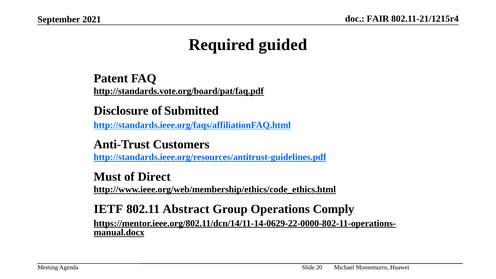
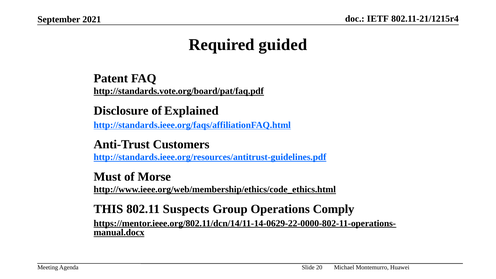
FAIR: FAIR -> IETF (378, 19)
Submitted: Submitted -> Explained (191, 111)
Direct: Direct -> Morse (154, 177)
IETF: IETF -> THIS (108, 209)
Abstract: Abstract -> Suspects (186, 209)
